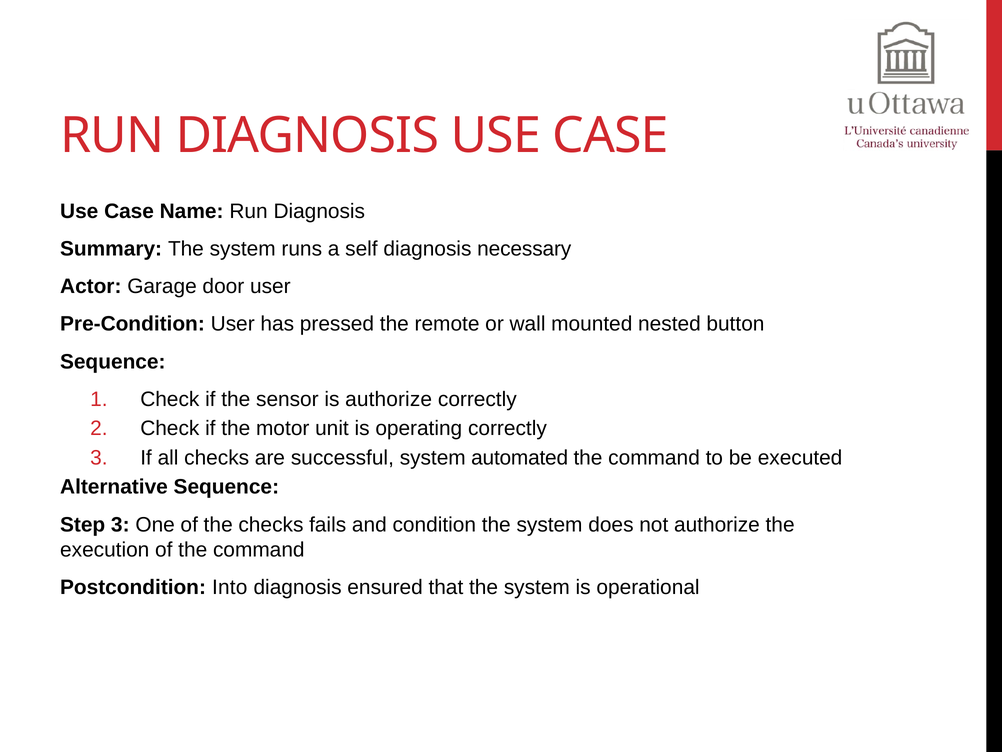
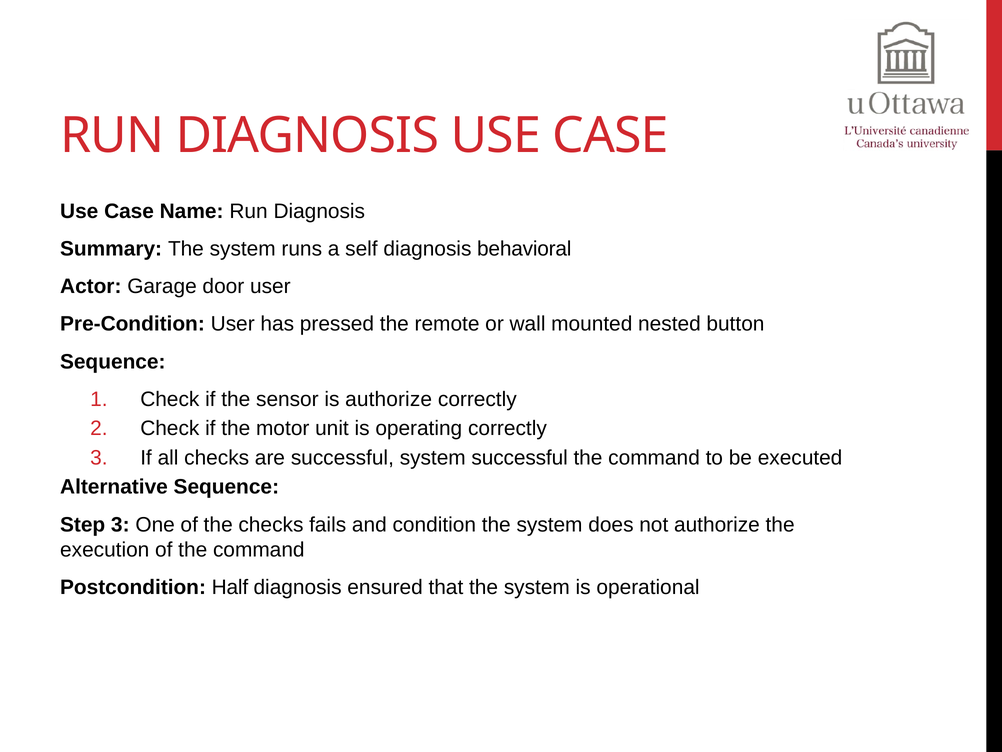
necessary: necessary -> behavioral (524, 249)
system automated: automated -> successful (520, 457)
Into: Into -> Half (230, 587)
